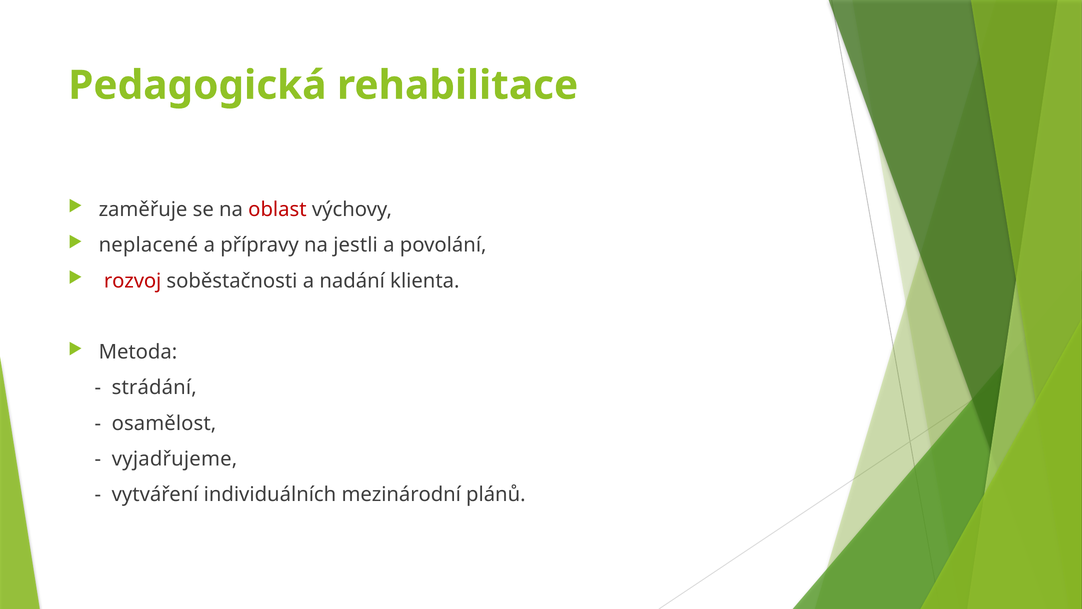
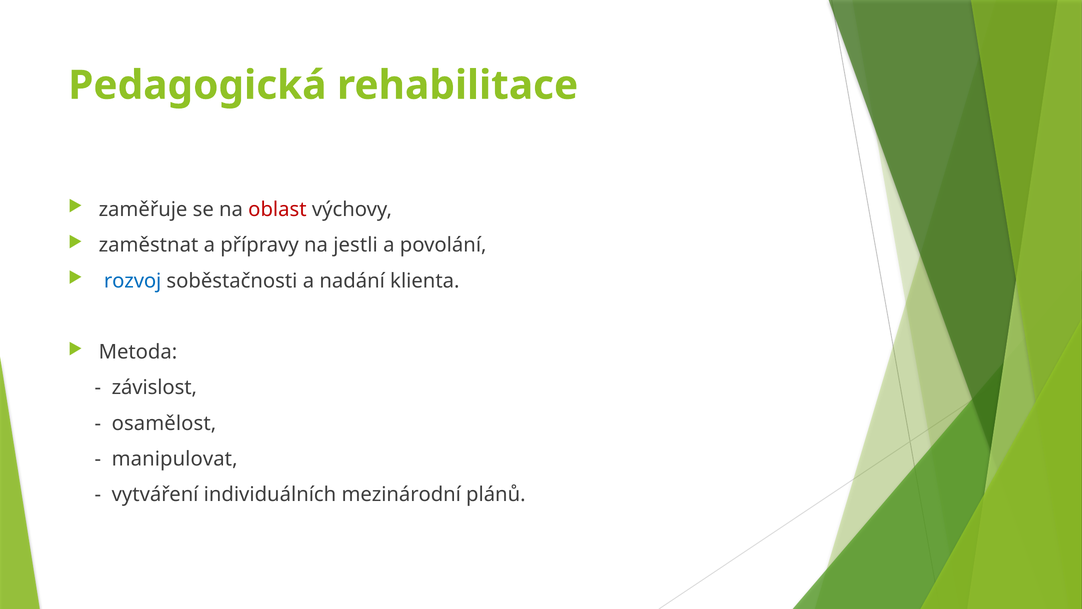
neplacené: neplacené -> zaměstnat (148, 245)
rozvoj colour: red -> blue (133, 281)
strádání: strádání -> závislost (154, 388)
vyjadřujeme: vyjadřujeme -> manipulovat (175, 459)
